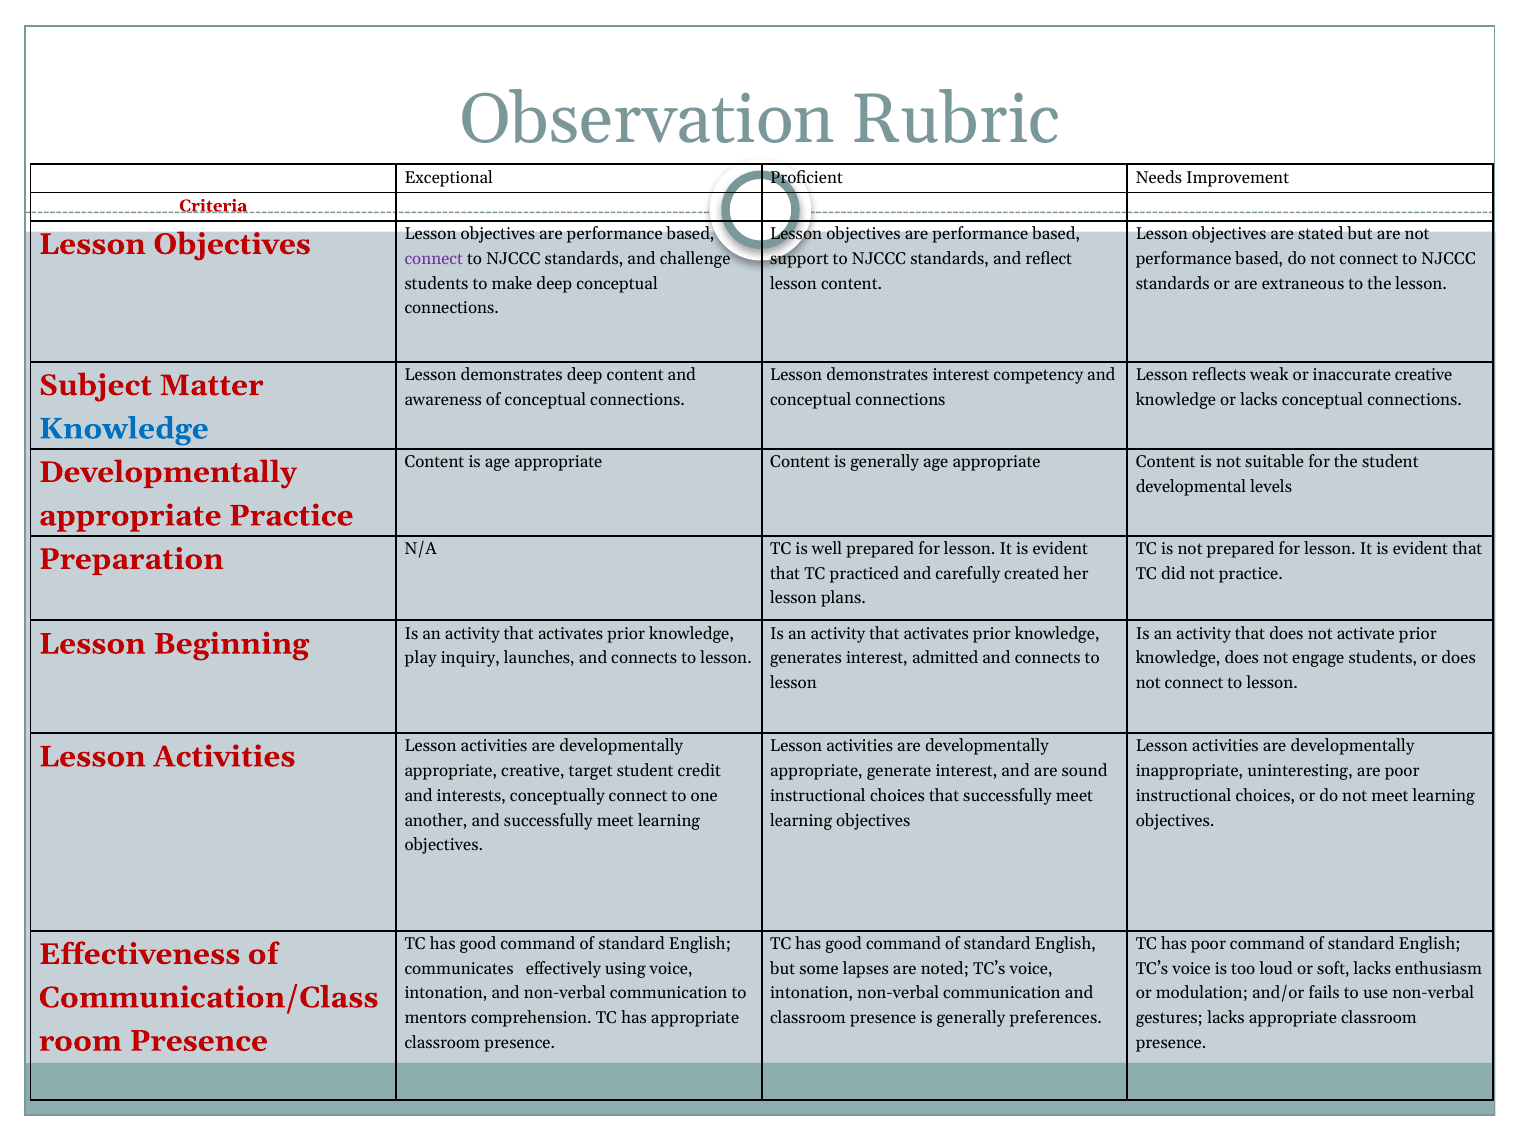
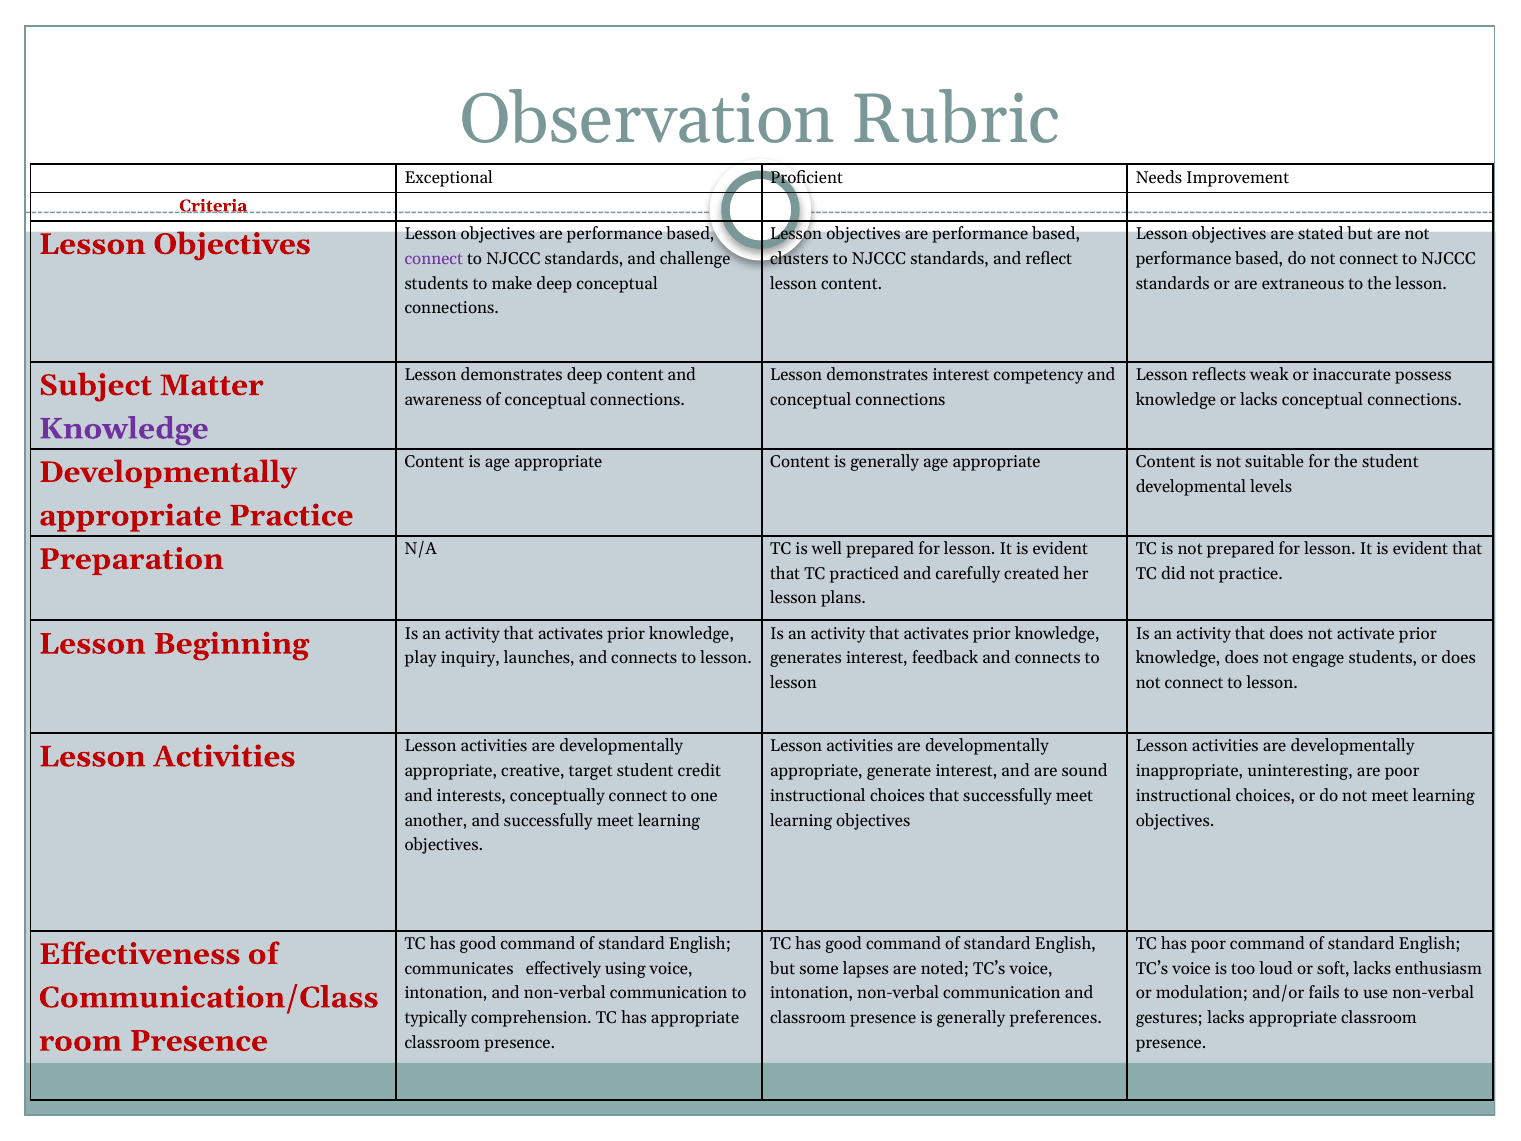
support: support -> clusters (799, 259)
inaccurate creative: creative -> possess (1423, 375)
Knowledge colour: blue -> purple (124, 429)
admitted: admitted -> feedback (945, 658)
mentors: mentors -> typically (436, 1018)
